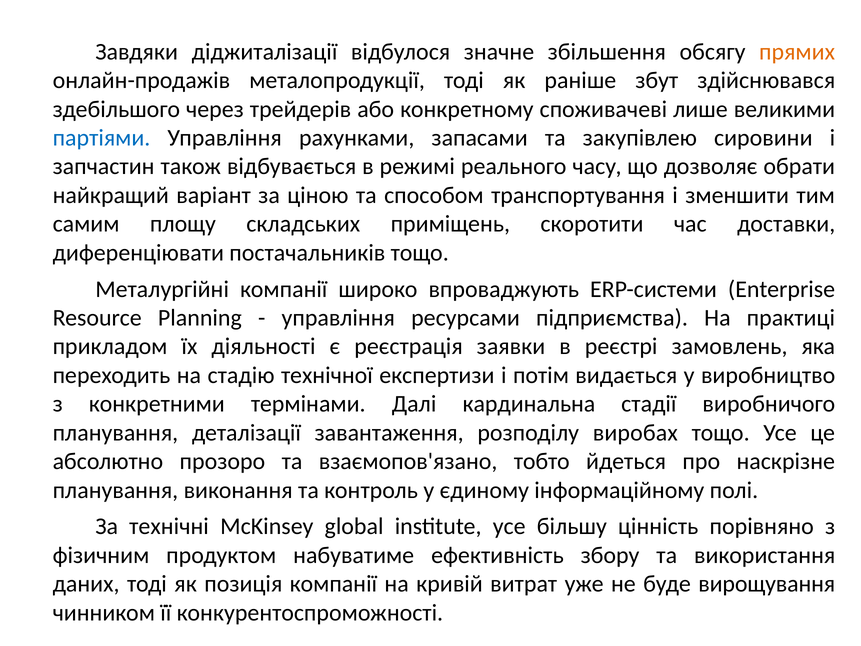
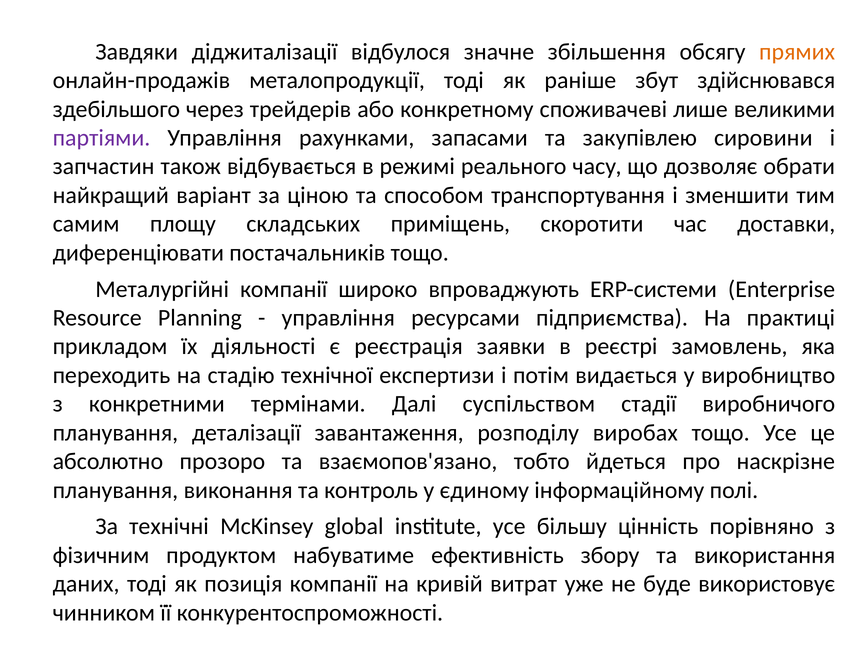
партіями colour: blue -> purple (102, 138)
кардинальна: кардинальна -> суспільством (529, 404)
вирощування: вирощування -> використовує (767, 584)
